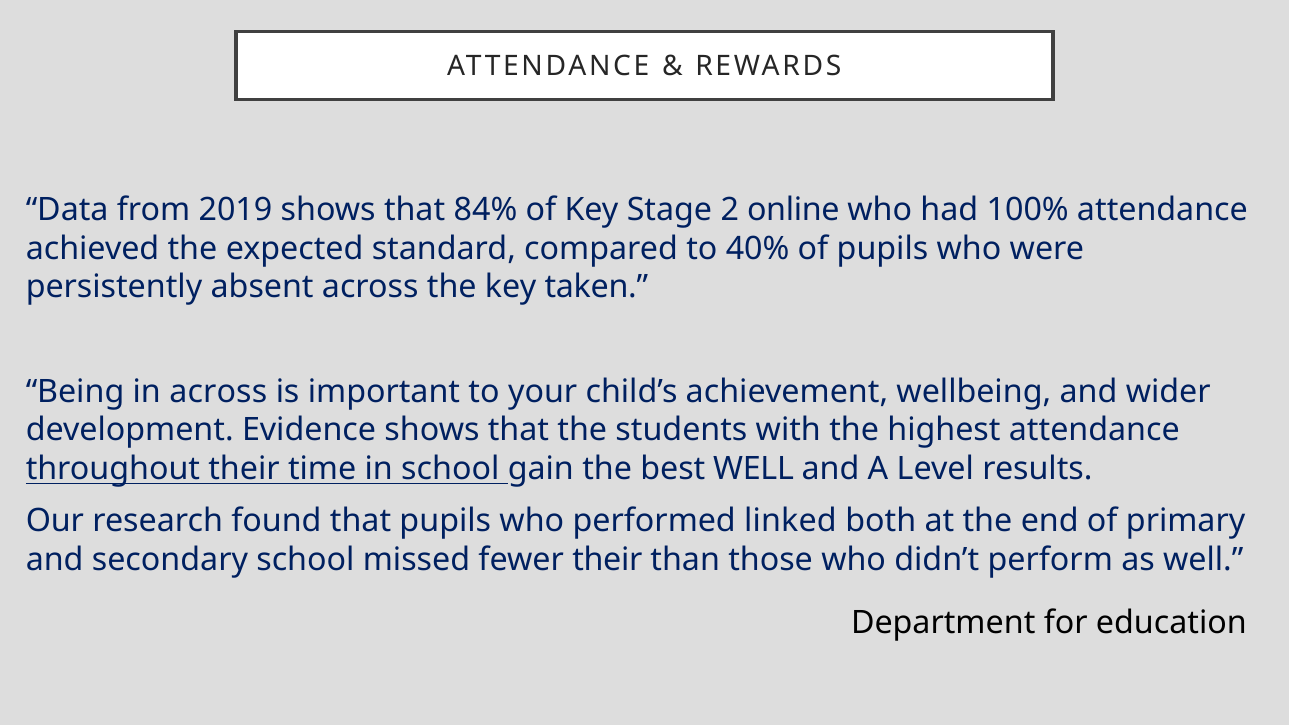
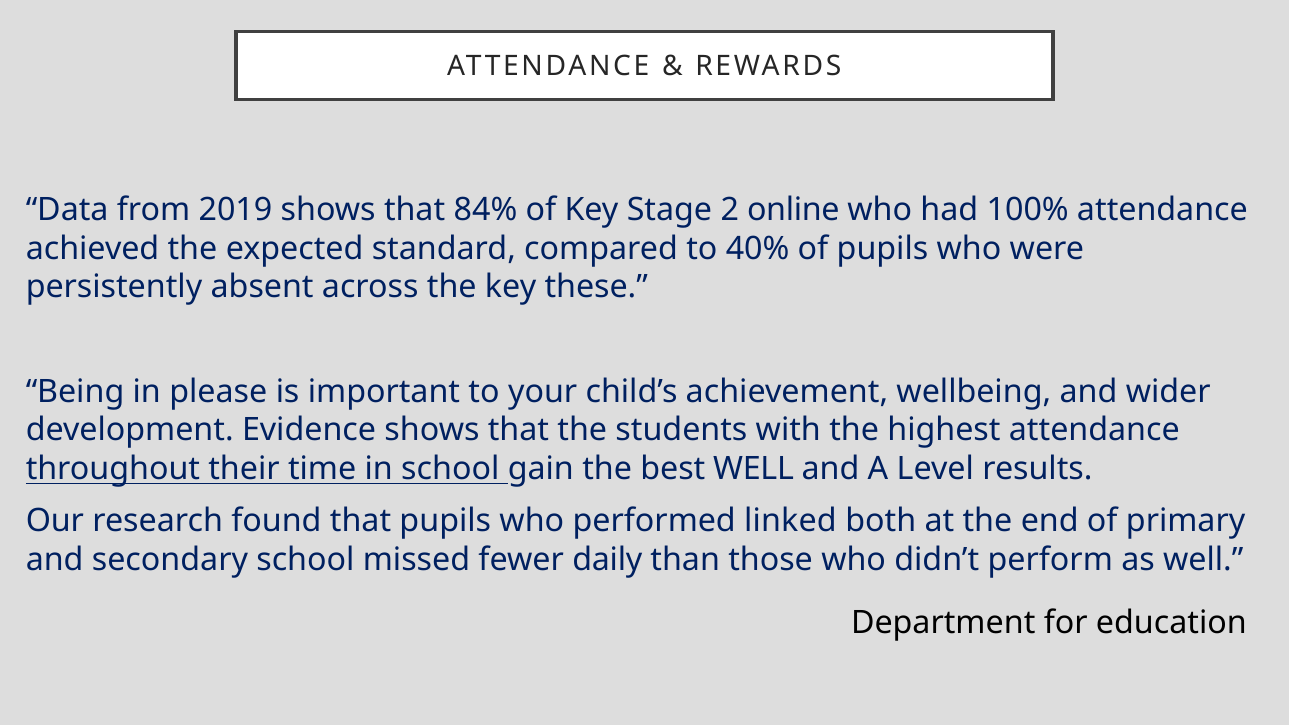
taken: taken -> these (596, 287)
in across: across -> please (218, 392)
fewer their: their -> daily (607, 560)
